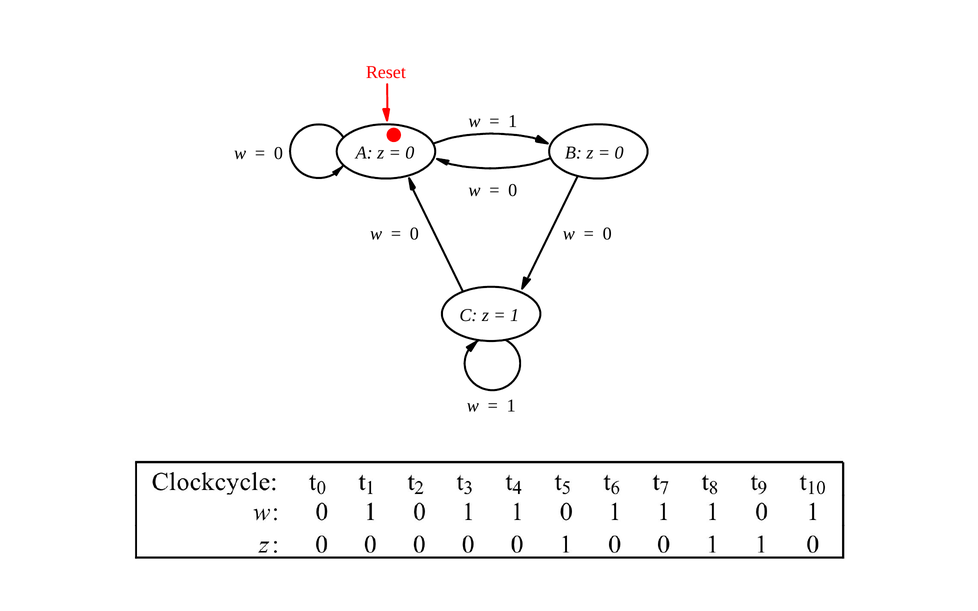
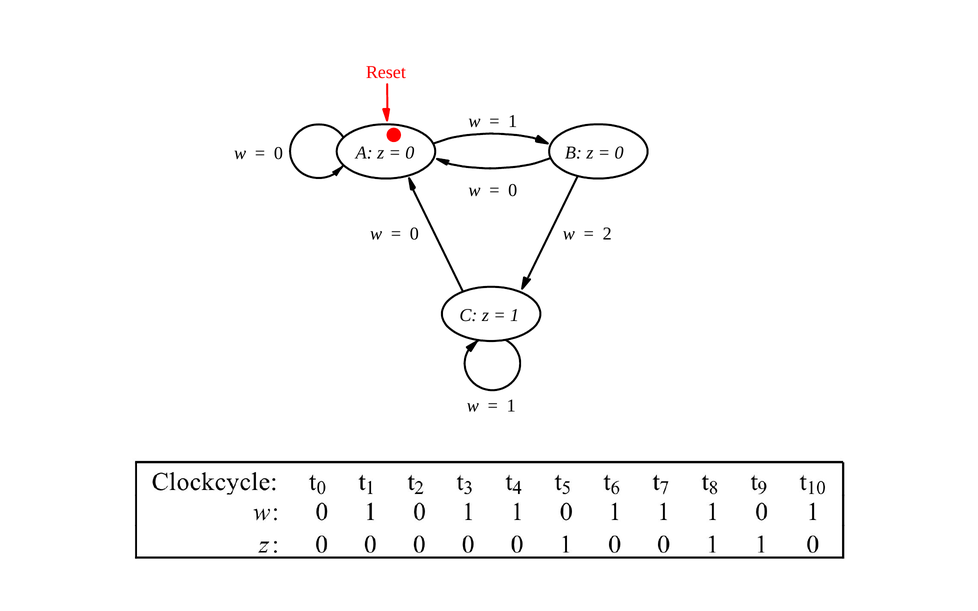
0: 0 -> 2 (607, 234)
